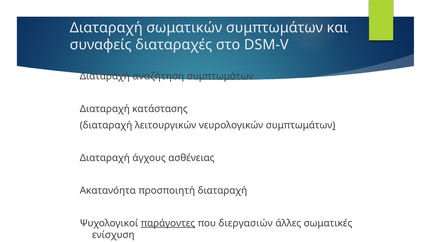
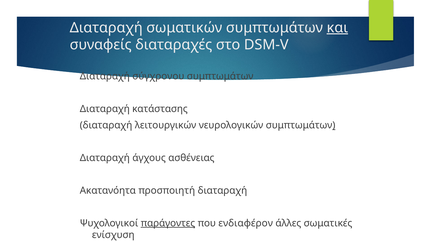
και underline: none -> present (337, 28)
αναζήτηση: αναζήτηση -> σύγχρονου (158, 76)
διεργασιών: διεργασιών -> ενδιαφέρον (246, 223)
